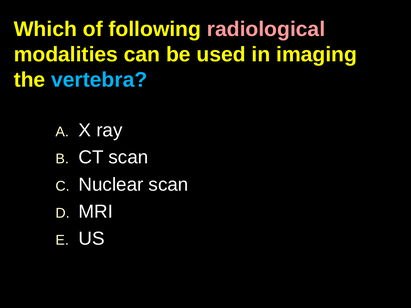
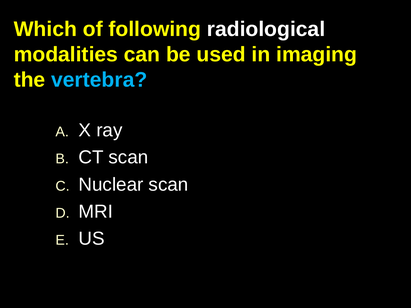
radiological colour: pink -> white (266, 29)
